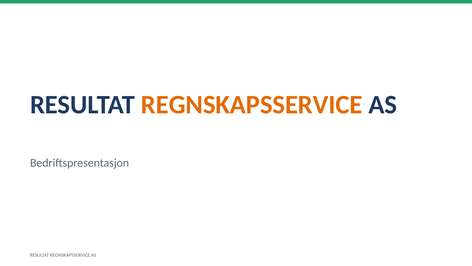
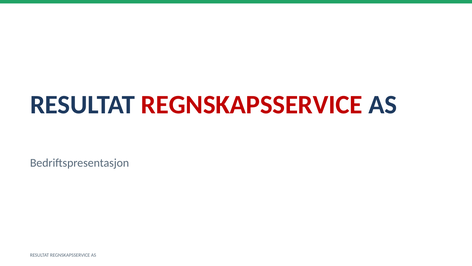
REGNSKAPSSERVICE colour: orange -> red (252, 105)
